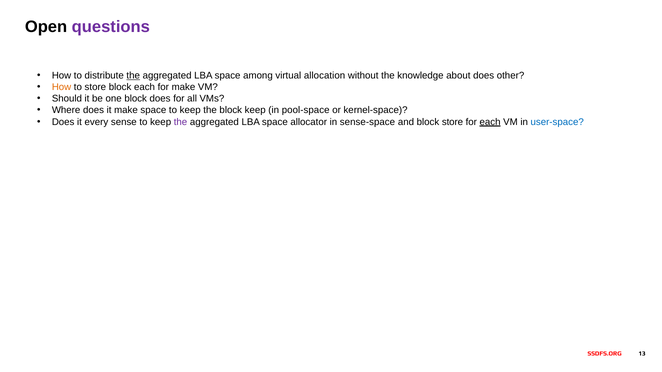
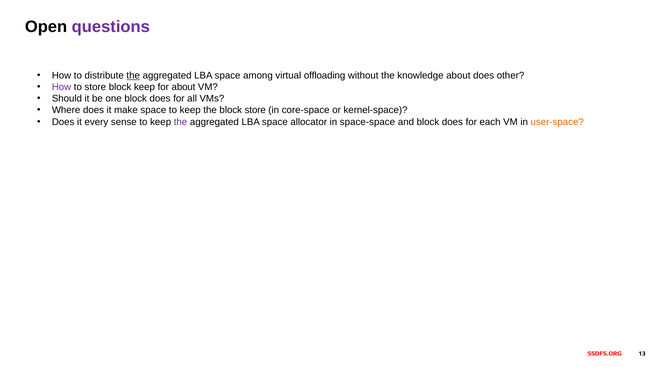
allocation: allocation -> offloading (325, 76)
How colour: orange -> purple (62, 87)
block each: each -> keep (144, 87)
for make: make -> about (183, 87)
block keep: keep -> store (255, 110)
pool-space: pool-space -> core-space (306, 110)
sense-space: sense-space -> space-space (367, 122)
and block store: store -> does (452, 122)
each underline: present -> none (490, 122)
user-space colour: blue -> orange (557, 122)
